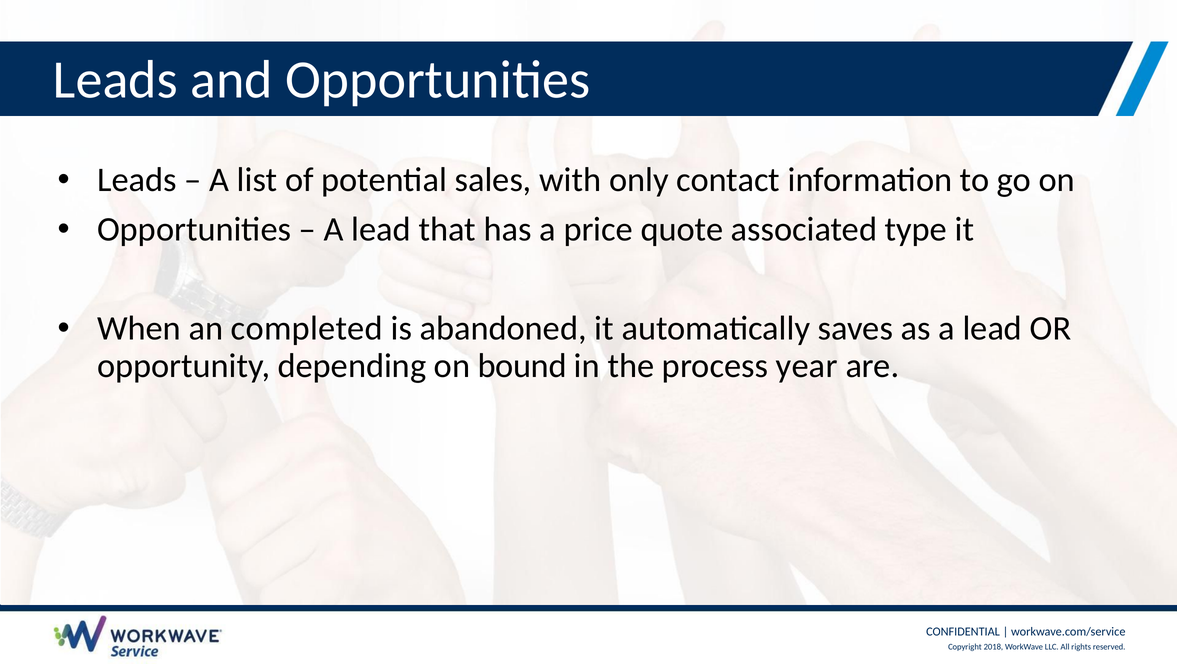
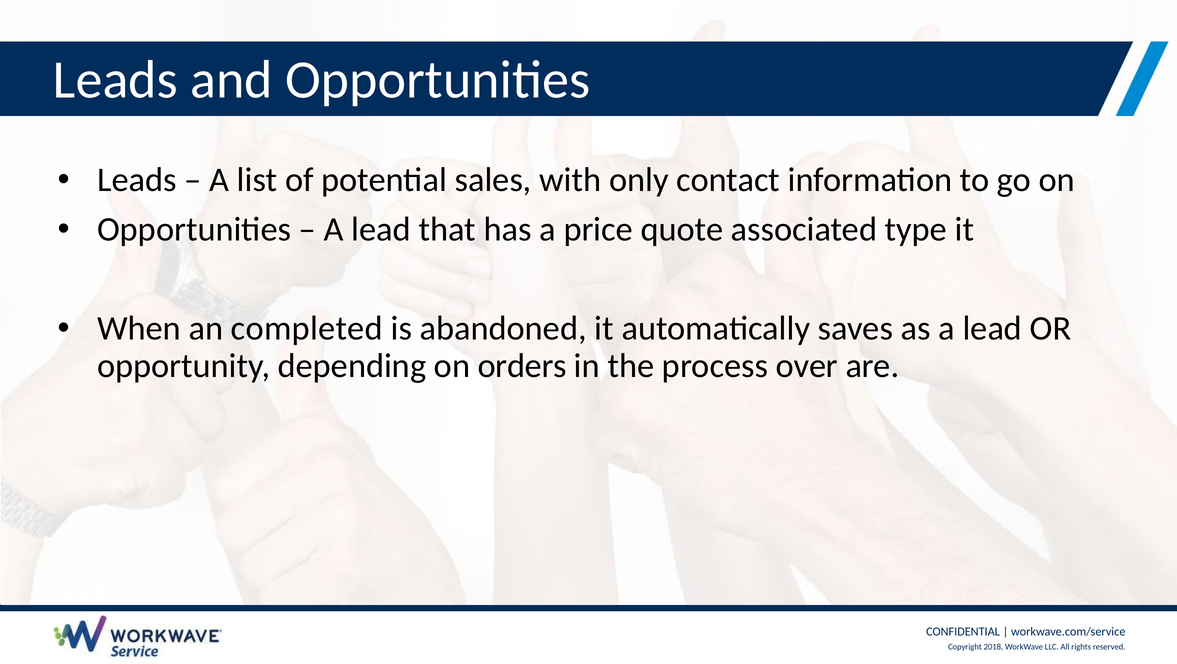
bound: bound -> orders (522, 366)
year: year -> over (807, 366)
